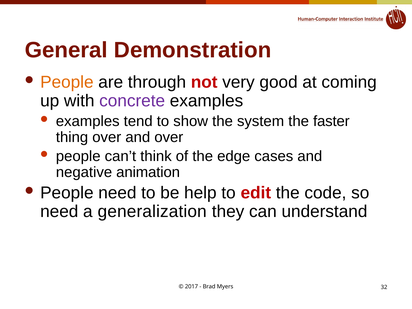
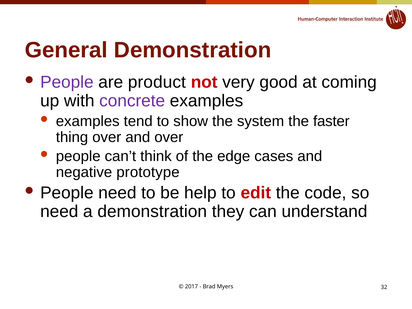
People colour: orange -> purple (67, 82)
through: through -> product (157, 82)
animation: animation -> prototype (148, 172)
a generalization: generalization -> demonstration (152, 212)
